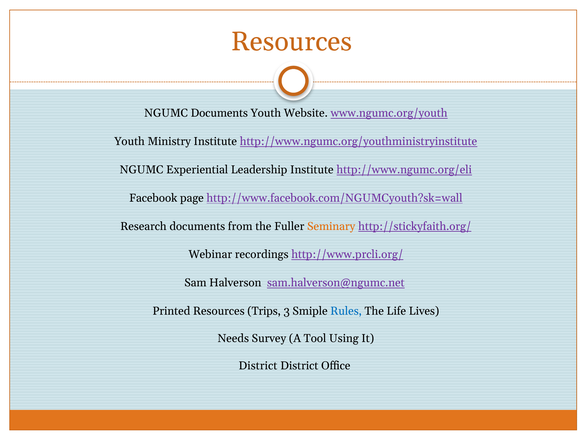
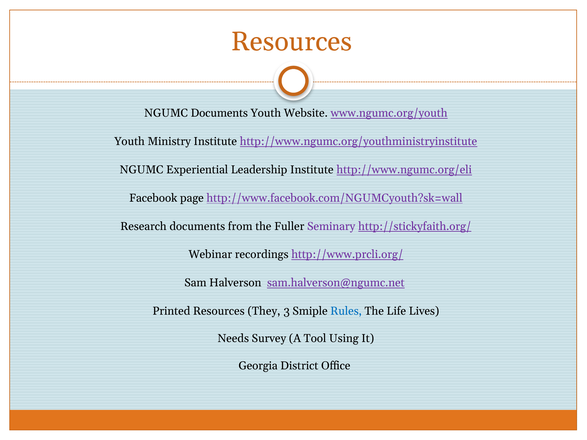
Seminary colour: orange -> purple (331, 226)
Trips: Trips -> They (264, 311)
District: District -> Georgia (258, 366)
